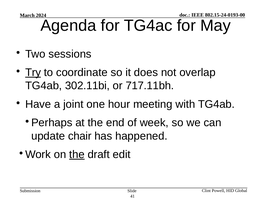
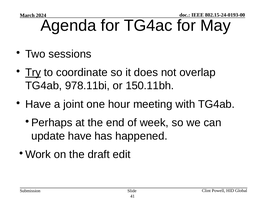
302.11bi: 302.11bi -> 978.11bi (87, 86)
717.11bh: 717.11bh -> 150.11bh (150, 86)
update chair: chair -> have (80, 136)
the underline: present -> none (77, 154)
